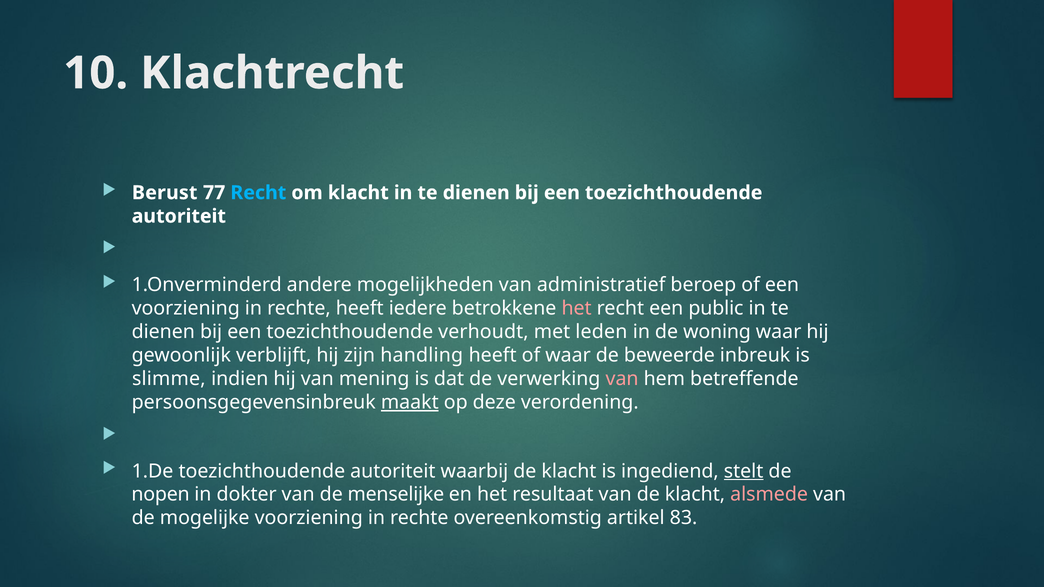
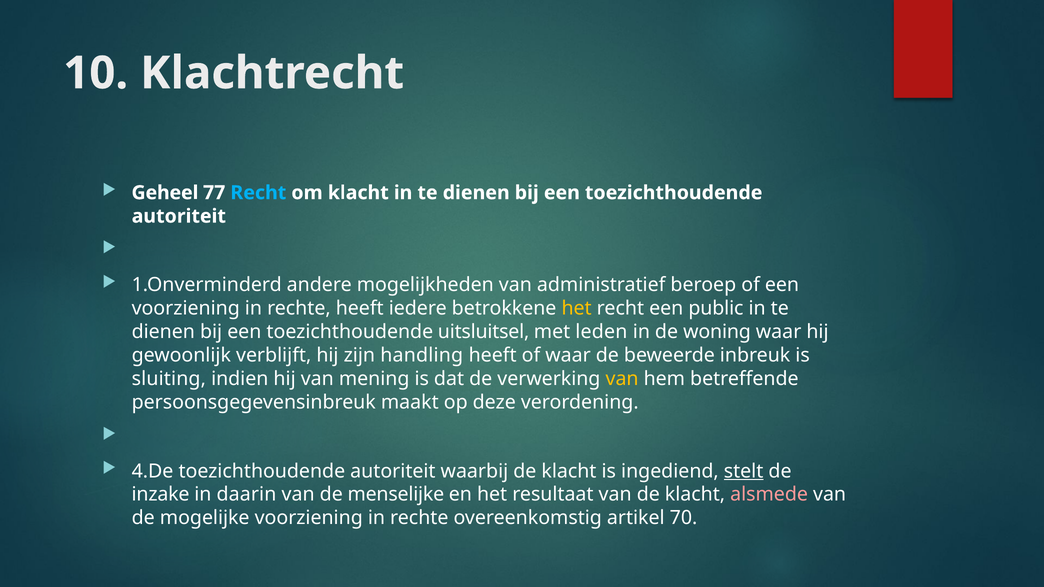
Berust: Berust -> Geheel (165, 193)
het colour: pink -> yellow (577, 309)
verhoudt: verhoudt -> uitsluitsel (484, 332)
slimme: slimme -> sluiting (169, 379)
van colour: pink -> yellow (622, 379)
maakt underline: present -> none (410, 403)
1.De: 1.De -> 4.De (153, 471)
nopen: nopen -> inzake (161, 495)
dokter: dokter -> daarin (246, 495)
83: 83 -> 70 (684, 518)
